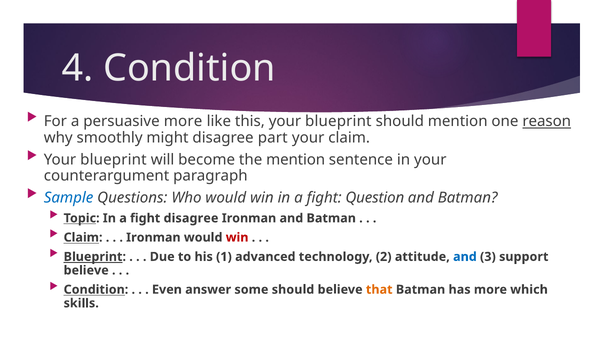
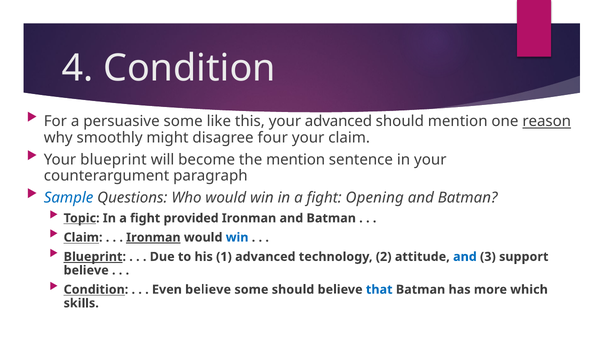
persuasive more: more -> some (183, 121)
this your blueprint: blueprint -> advanced (338, 121)
part: part -> four (273, 138)
Question: Question -> Opening (375, 198)
fight disagree: disagree -> provided (191, 218)
Ironman underline: none -> present (153, 237)
win colour: red -> blue (237, 237)
Even answer: answer -> believe (208, 289)
that colour: orange -> blue (379, 289)
